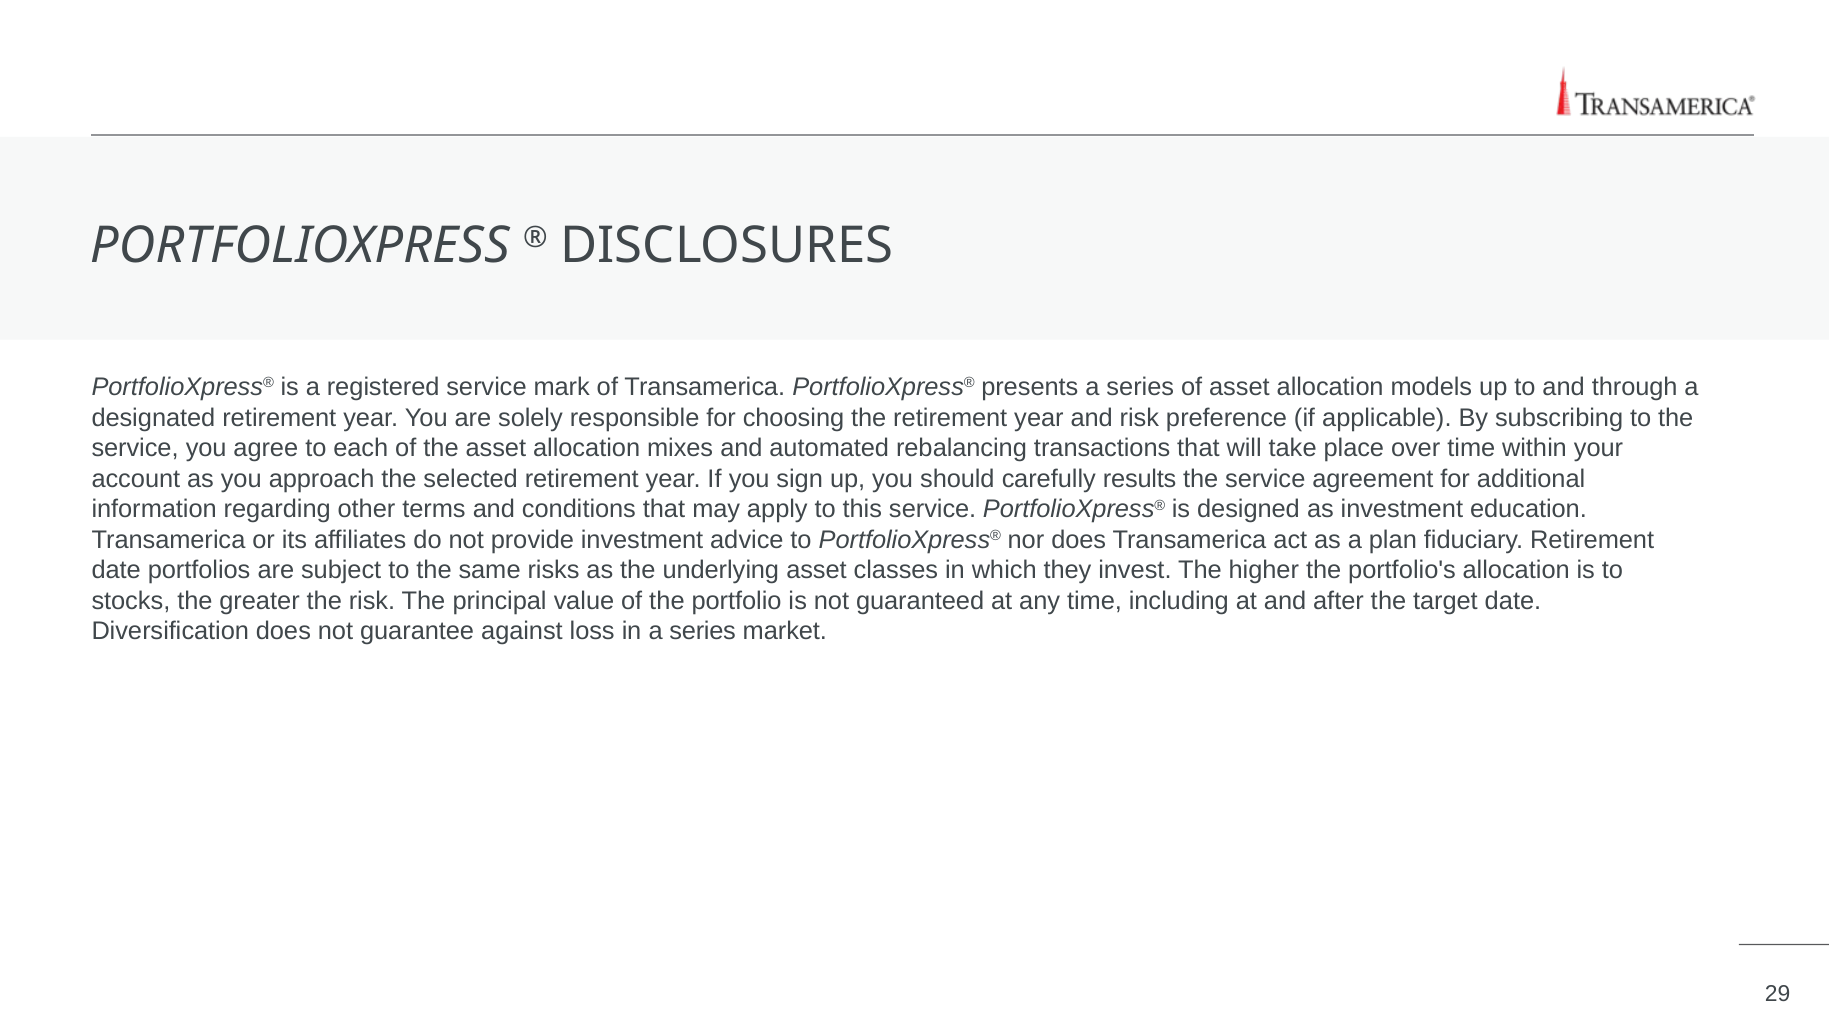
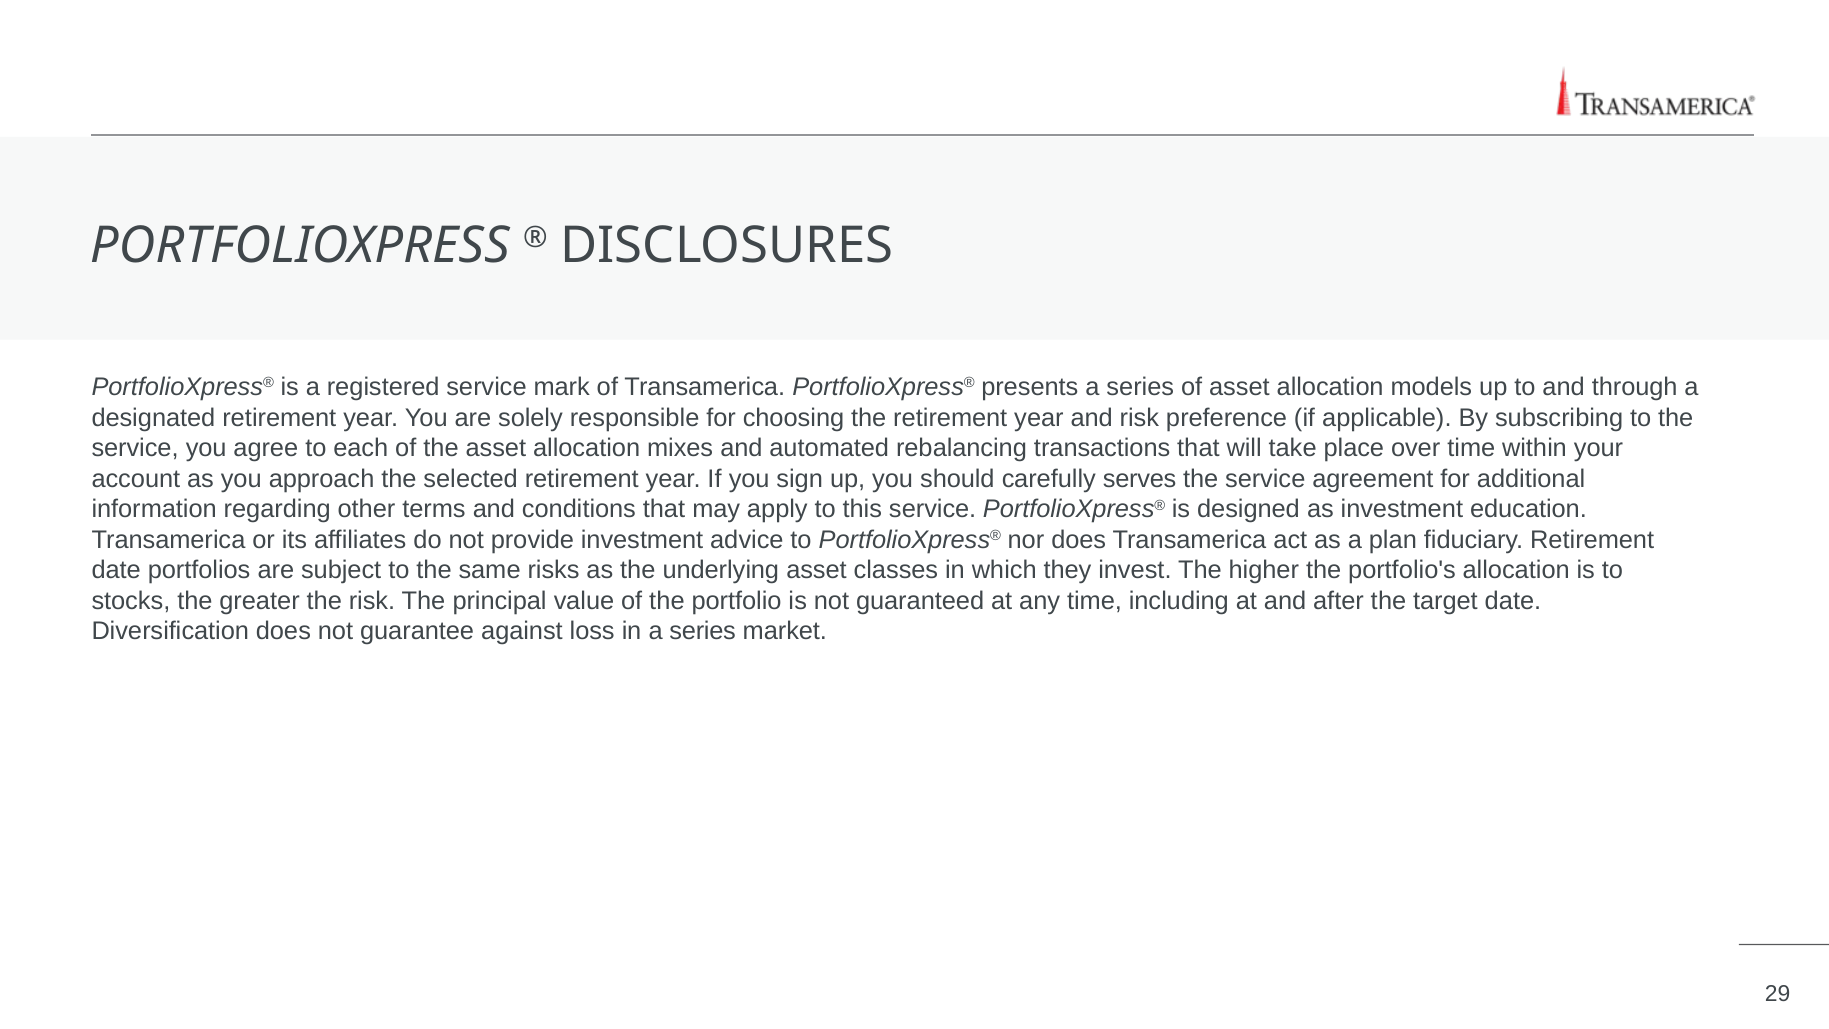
results: results -> serves (1140, 479)
